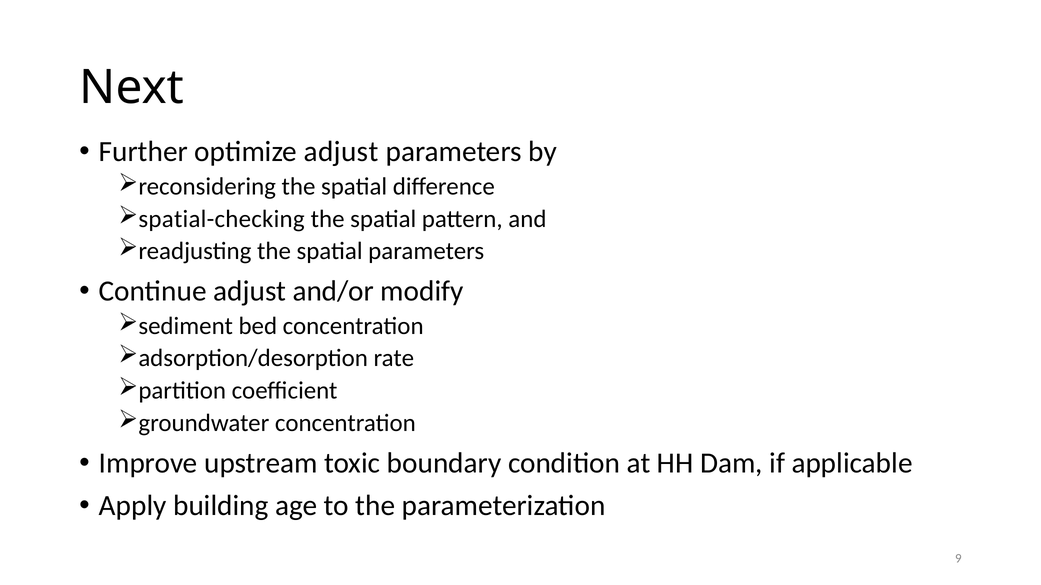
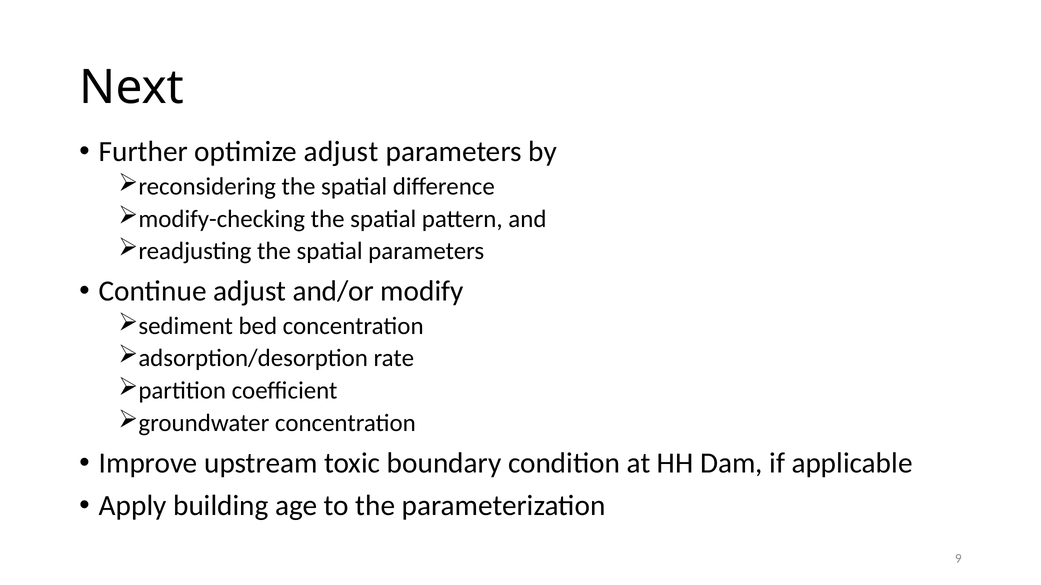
spatial-checking: spatial-checking -> modify-checking (222, 219)
